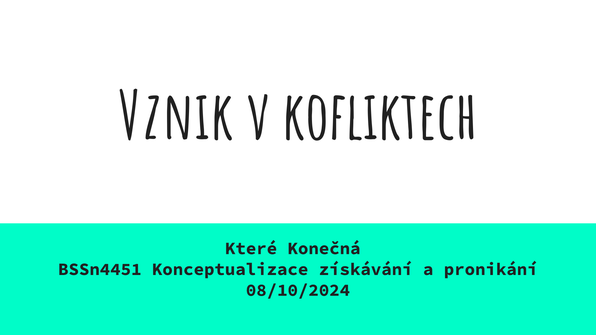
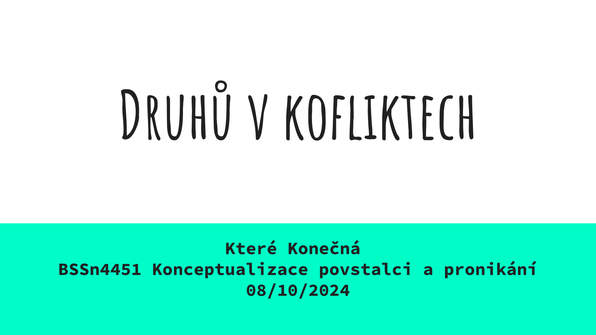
Vznik: Vznik -> Druhů (176, 118)
získávání: získávání -> povstalci (366, 269)
